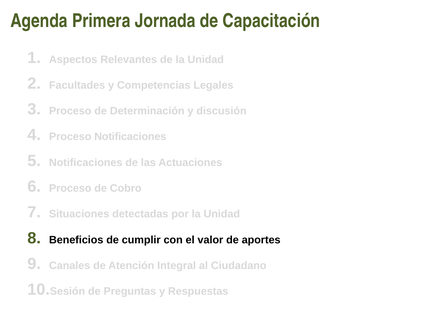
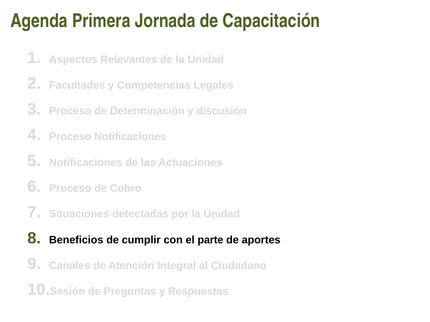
valor: valor -> parte (210, 240)
